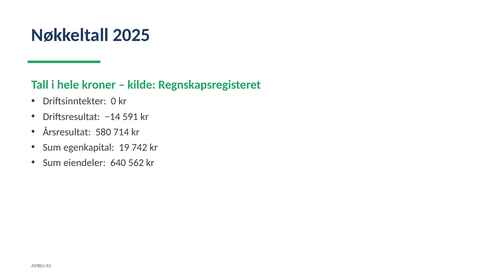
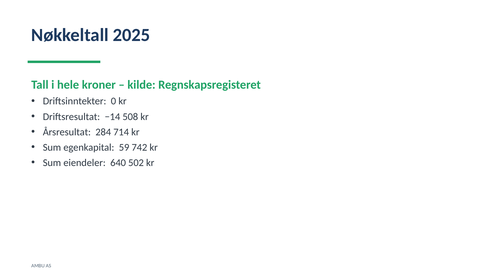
591: 591 -> 508 (130, 117)
580: 580 -> 284 (103, 132)
19: 19 -> 59 (124, 147)
562: 562 -> 502 (136, 163)
